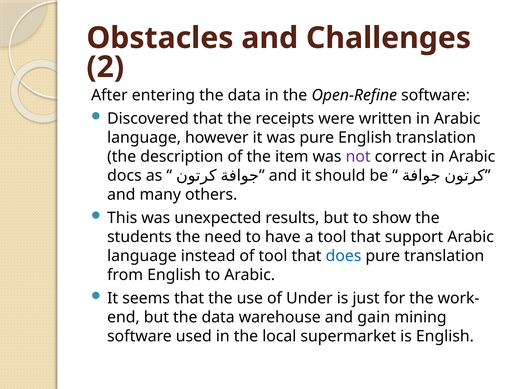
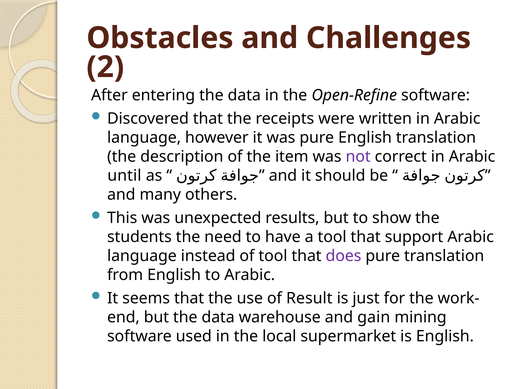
docs: docs -> until (124, 175)
does colour: blue -> purple (344, 256)
Under: Under -> Result (309, 298)
